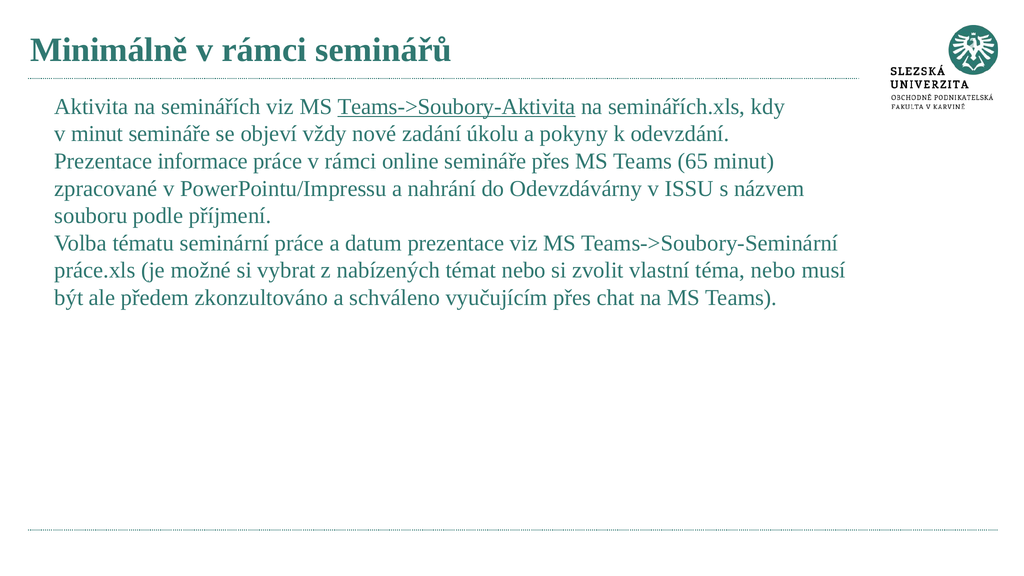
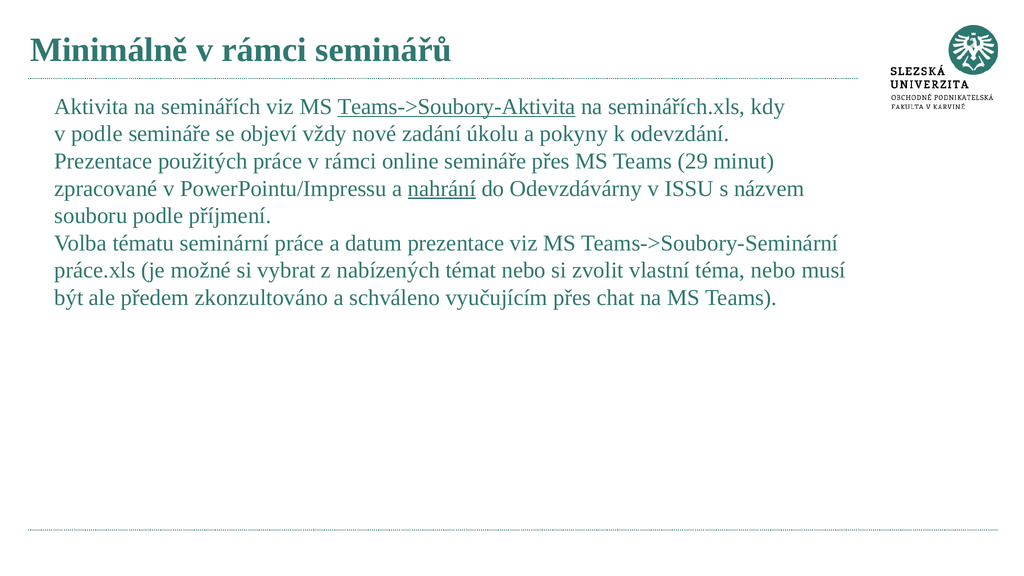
v minut: minut -> podle (97, 134)
informace: informace -> použitých (203, 161)
65: 65 -> 29 (693, 161)
nahrání underline: none -> present (442, 189)
